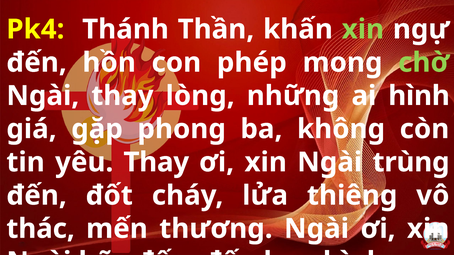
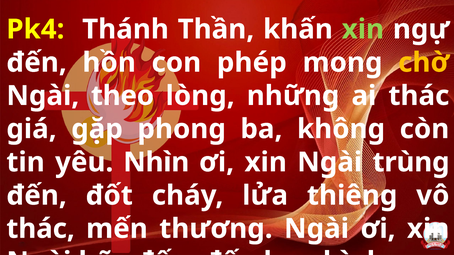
chờ colour: light green -> yellow (424, 63)
Ngài thay: thay -> theo (122, 96)
ai hình: hình -> thác (419, 96)
yêu Thay: Thay -> Nhìn (156, 162)
